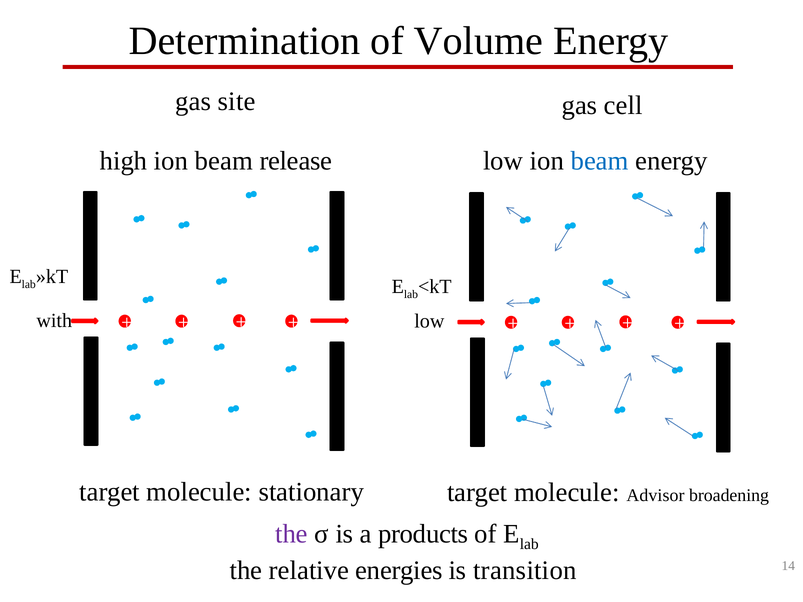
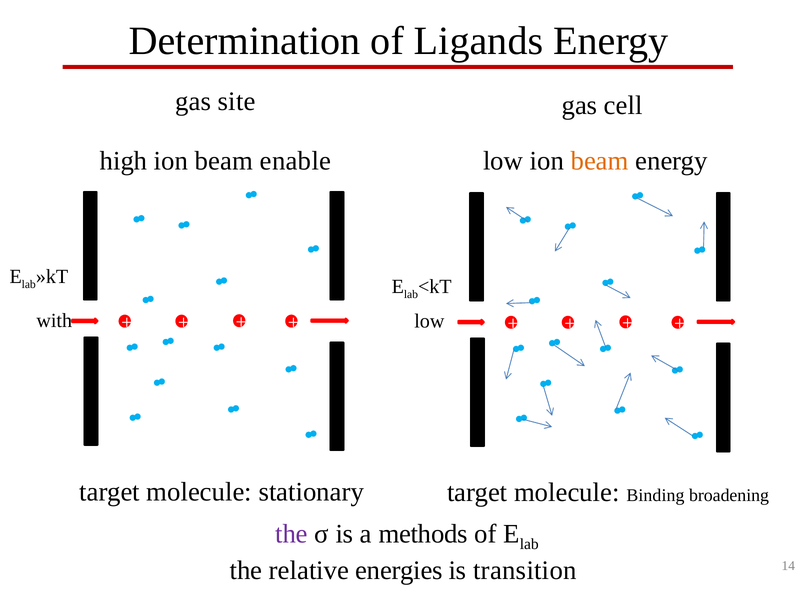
Volume: Volume -> Ligands (479, 41)
release: release -> enable (296, 161)
beam colour: blue -> orange (600, 161)
Advisor: Advisor -> Binding (655, 495)
products: products -> methods (423, 534)
